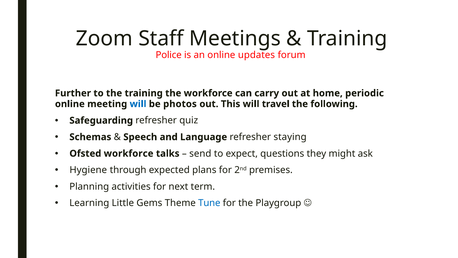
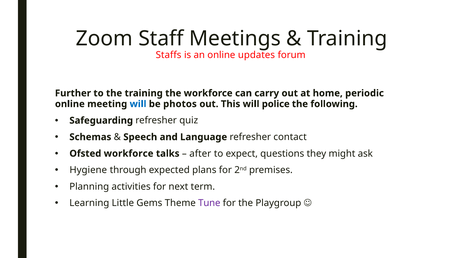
Police: Police -> Staffs (169, 55)
travel: travel -> police (276, 104)
staying: staying -> contact (290, 137)
send: send -> after (200, 153)
Tune colour: blue -> purple (209, 203)
